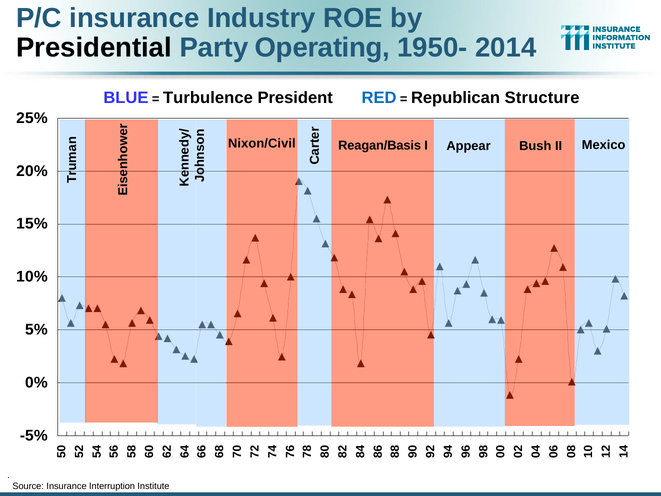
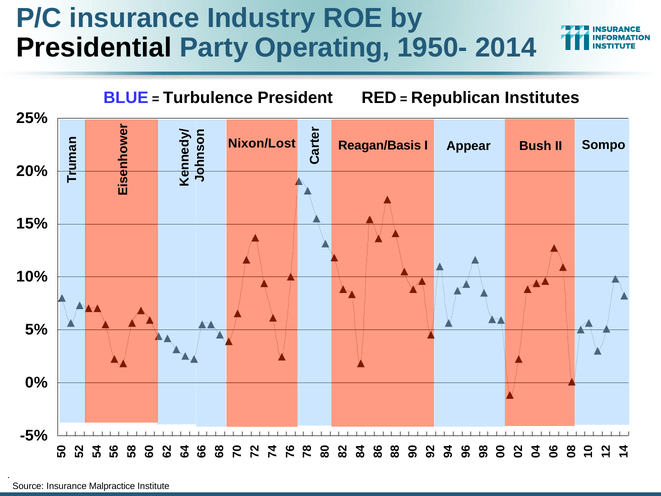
RED colour: blue -> black (379, 98)
Structure: Structure -> Institutes (542, 98)
Nixon/Civil: Nixon/Civil -> Nixon/Lost (262, 144)
Mexico: Mexico -> Sompo (604, 145)
Interruption: Interruption -> Malpractice (112, 486)
